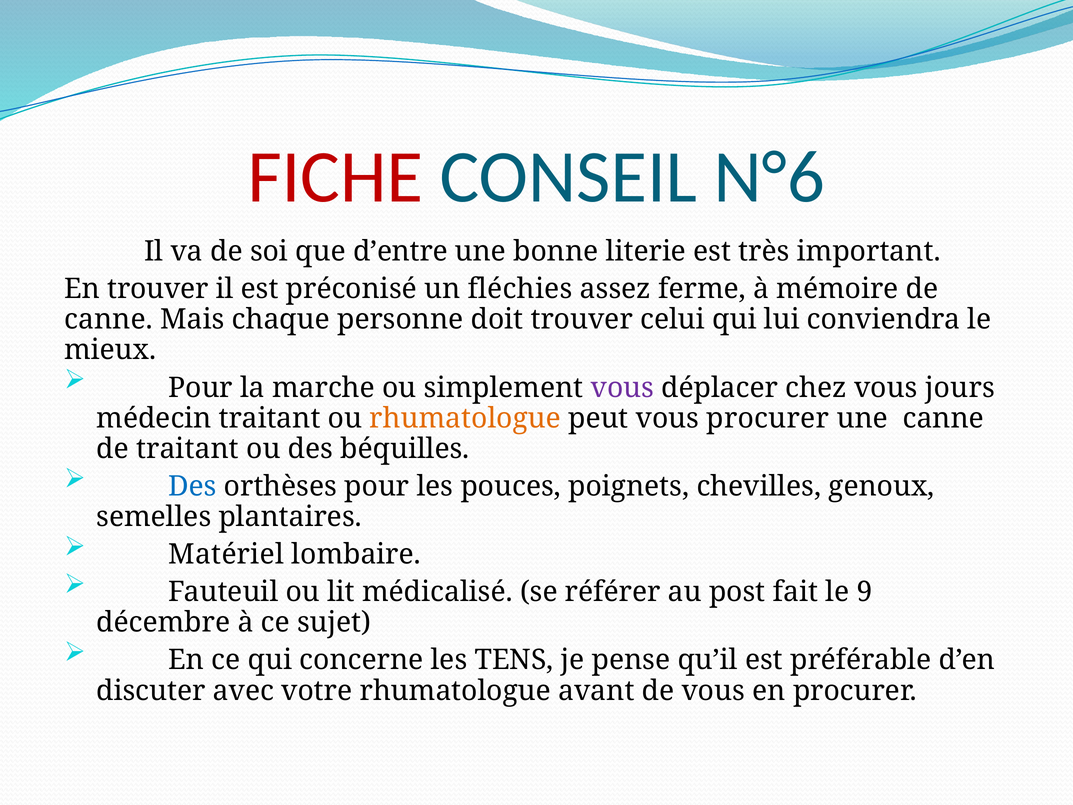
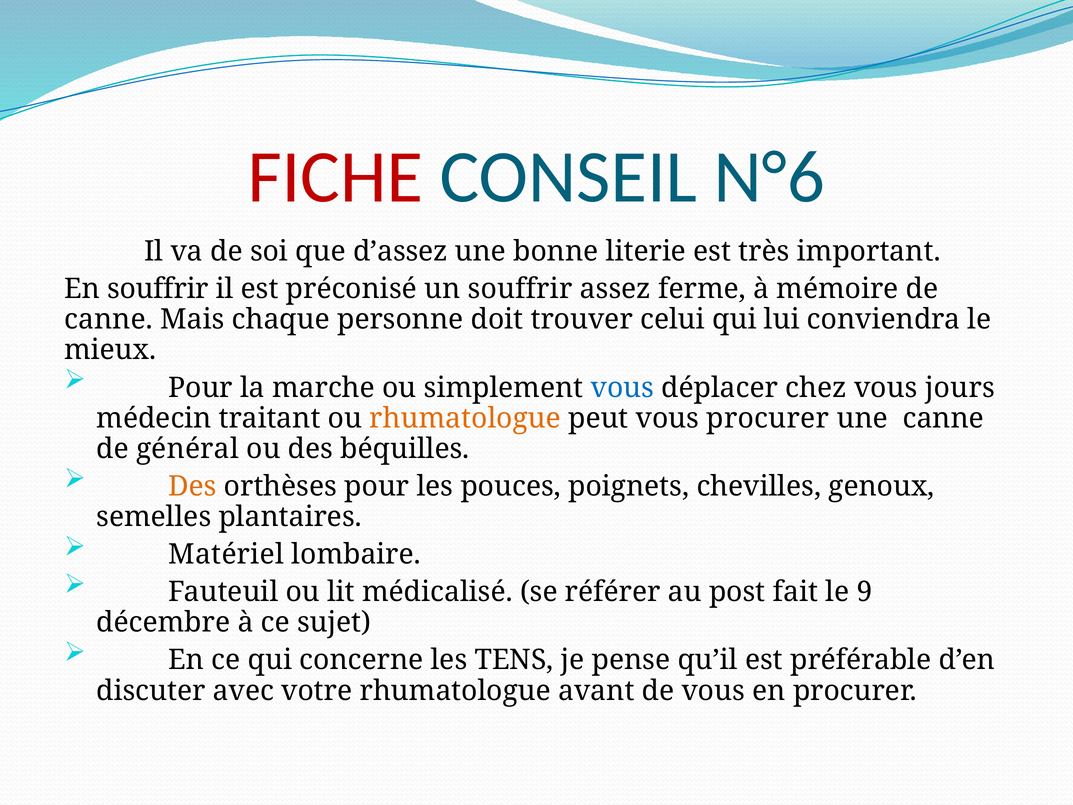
d’entre: d’entre -> d’assez (400, 251)
En trouver: trouver -> souffrir (158, 289)
un fléchies: fléchies -> souffrir (520, 289)
vous colour: purple -> blue (622, 388)
de traitant: traitant -> général (187, 449)
Des colour: blue -> orange (192, 486)
